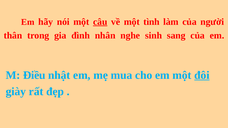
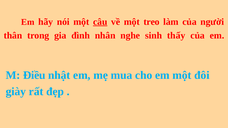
tình: tình -> treo (152, 22)
sang: sang -> thấy (176, 35)
đôi underline: present -> none (202, 75)
